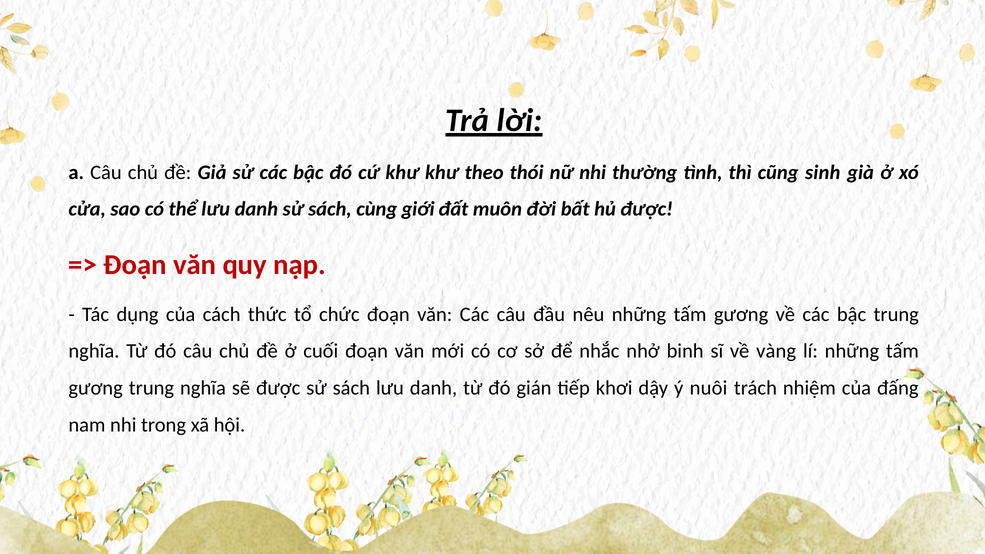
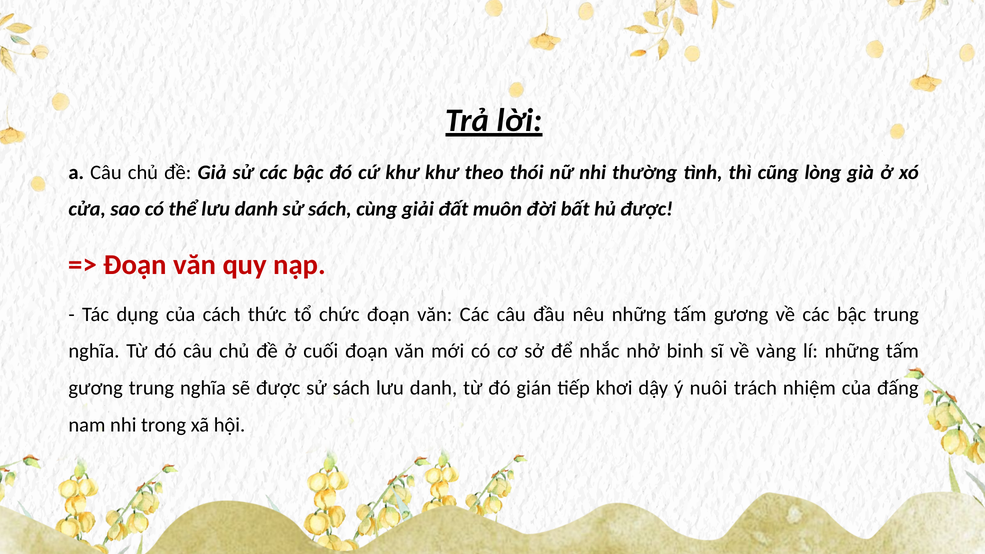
sinh: sinh -> lòng (823, 172)
giới: giới -> giải (418, 209)
